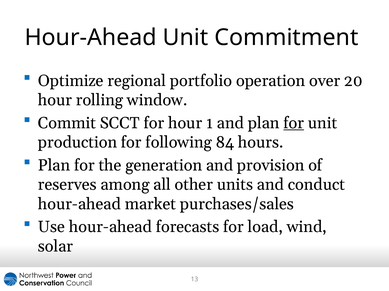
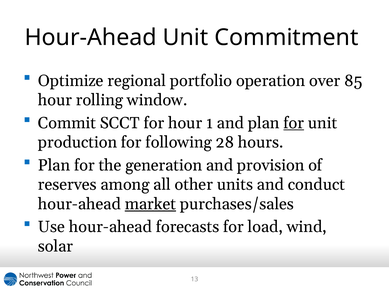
20: 20 -> 85 (353, 81)
84: 84 -> 28 (225, 143)
market underline: none -> present (150, 204)
